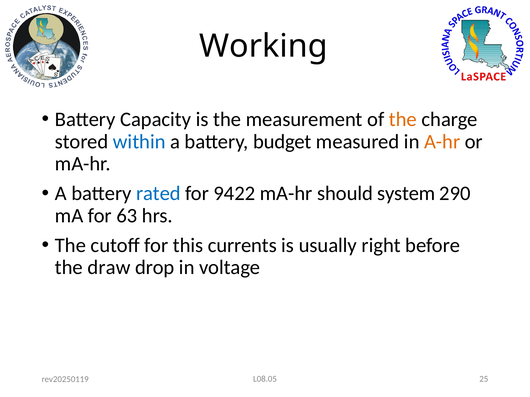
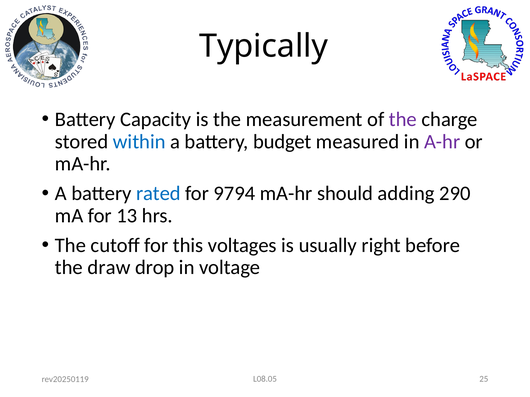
Working: Working -> Typically (264, 46)
the colour: orange -> purple (403, 119)
A-hr colour: orange -> purple (442, 142)
9422: 9422 -> 9794 (234, 194)
system: system -> adding (406, 194)
63: 63 -> 13 (127, 216)
currents: currents -> voltages (242, 246)
